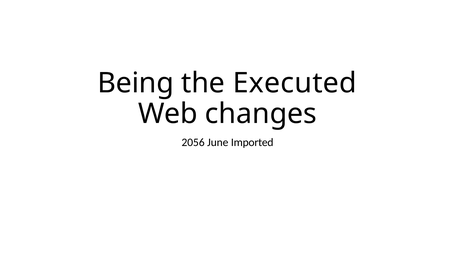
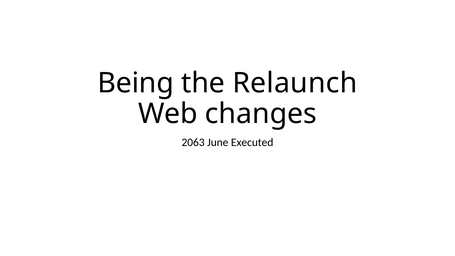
Executed: Executed -> Relaunch (295, 83)
2056: 2056 -> 2063 (193, 142)
Imported: Imported -> Executed (252, 142)
